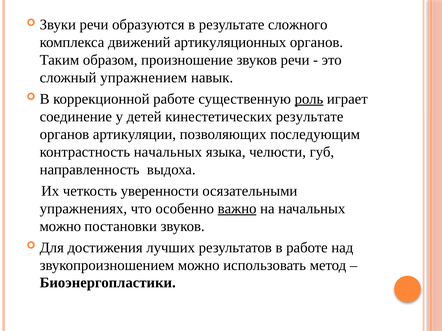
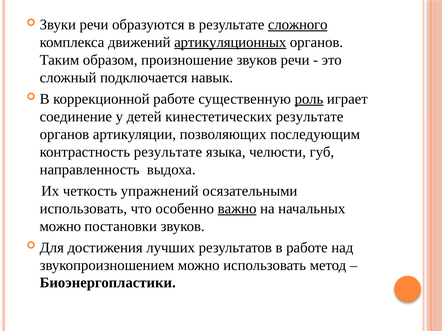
сложного underline: none -> present (298, 25)
артикуляционных underline: none -> present (230, 42)
упражнением: упражнением -> подключается (144, 78)
контрастность начальных: начальных -> результате (168, 152)
уверенности: уверенности -> упражнений (160, 191)
упражнениях: упражнениях -> использовать (83, 209)
